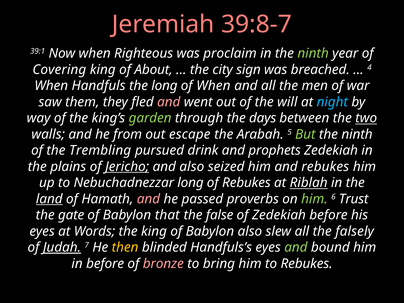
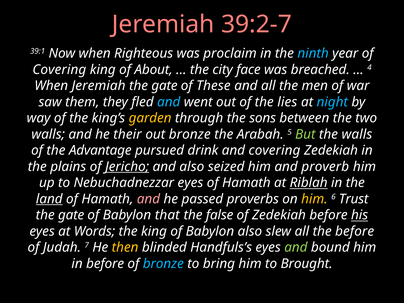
39:8-7: 39:8-7 -> 39:2-7 (257, 24)
ninth colour: light green -> light blue (313, 54)
sign: sign -> face (248, 70)
When Handfuls: Handfuls -> Jeremiah (99, 86)
long: long -> gate (164, 86)
of When: When -> These (213, 86)
and colour: pink -> light blue (169, 102)
will: will -> lies (287, 102)
garden colour: light green -> yellow (150, 118)
days: days -> sons (263, 118)
two underline: present -> none (366, 118)
from: from -> their (128, 134)
out escape: escape -> bronze (190, 134)
ninth: ninth -> walls (357, 134)
Trembling: Trembling -> Advantage (100, 150)
and prophets: prophets -> covering (274, 150)
and rebukes: rebukes -> proverb (325, 167)
Nebuchadnezzar long: long -> eyes (190, 183)
Rebukes: Rebukes -> Hamath (246, 183)
him colour: light green -> yellow (314, 199)
his underline: none -> present (360, 215)
the falsely: falsely -> before (355, 231)
Judah underline: present -> none (62, 247)
bronze colour: pink -> light blue (163, 264)
to Rebukes: Rebukes -> Brought (307, 264)
